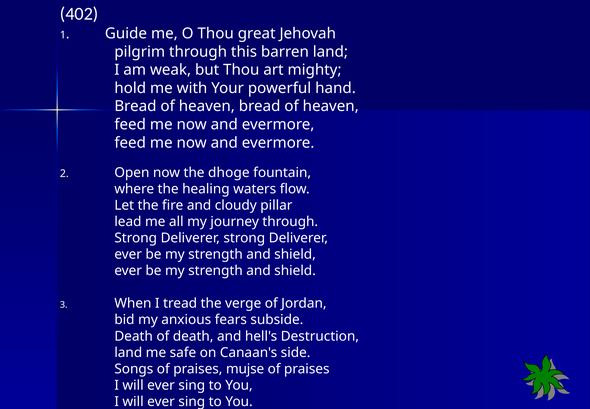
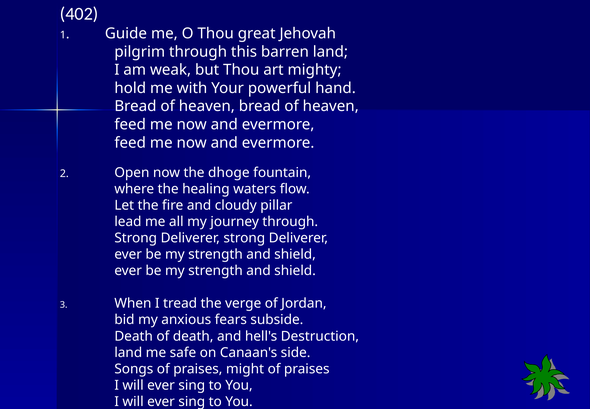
mujse: mujse -> might (245, 368)
